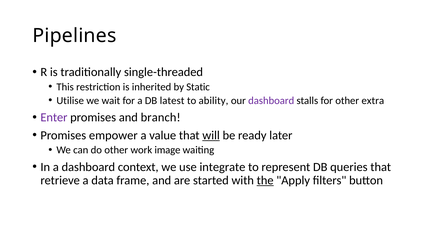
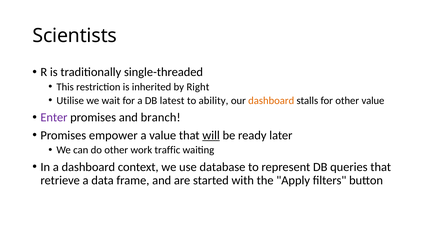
Pipelines: Pipelines -> Scientists (75, 36)
Static: Static -> Right (198, 87)
dashboard colour: purple -> orange (271, 100)
other extra: extra -> value (373, 100)
image: image -> traffic (167, 150)
integrate: integrate -> database (222, 167)
the underline: present -> none (265, 180)
